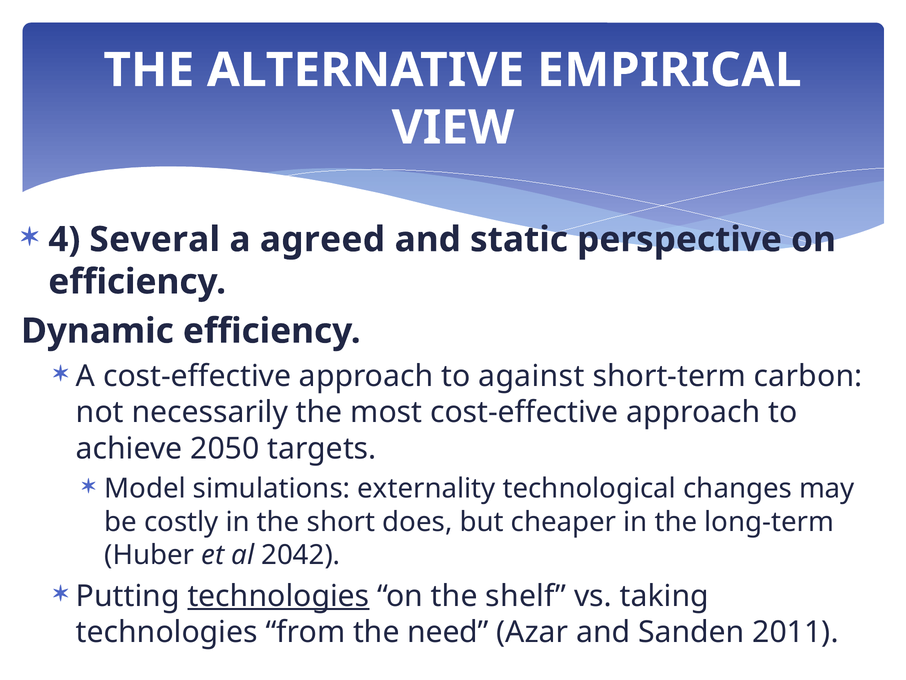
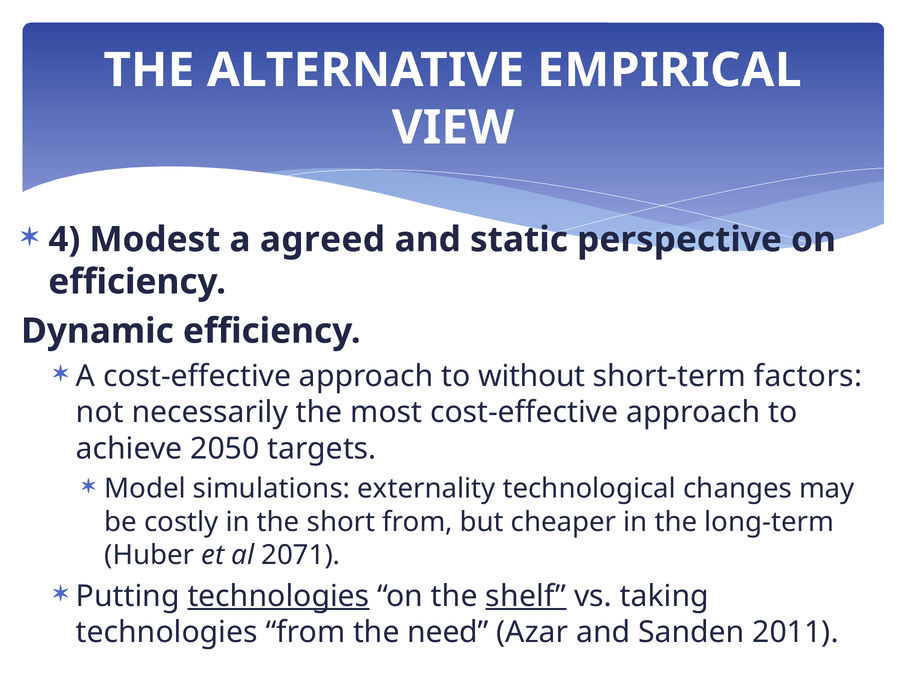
Several: Several -> Modest (155, 239)
against: against -> without (532, 376)
carbon: carbon -> factors (808, 376)
short does: does -> from (418, 521)
2042: 2042 -> 2071 (301, 555)
shelf underline: none -> present (526, 596)
